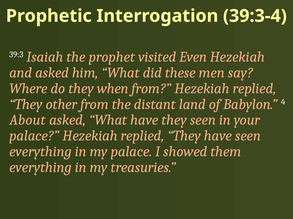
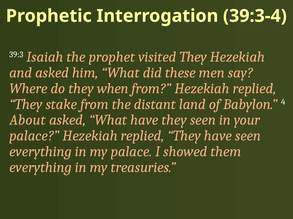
visited Even: Even -> They (193, 57)
other: other -> stake (61, 105)
